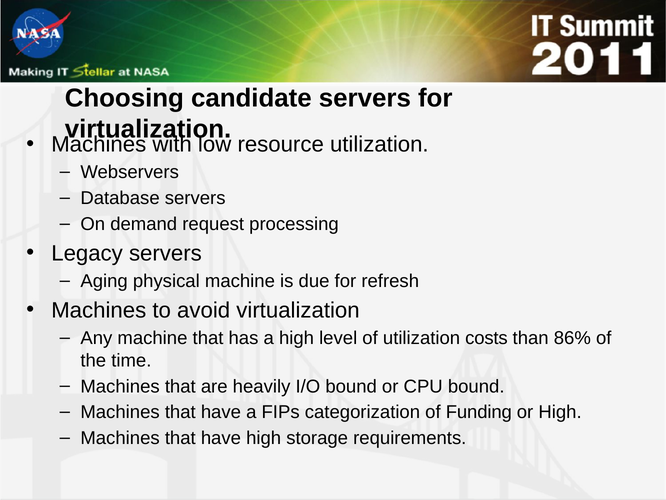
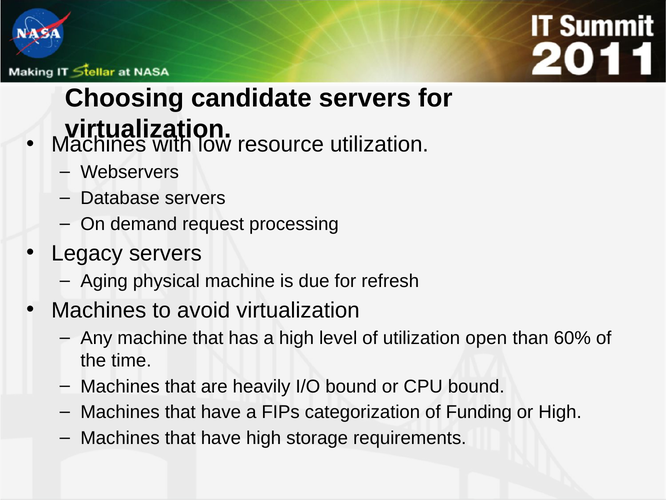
costs: costs -> open (486, 338)
86%: 86% -> 60% (572, 338)
